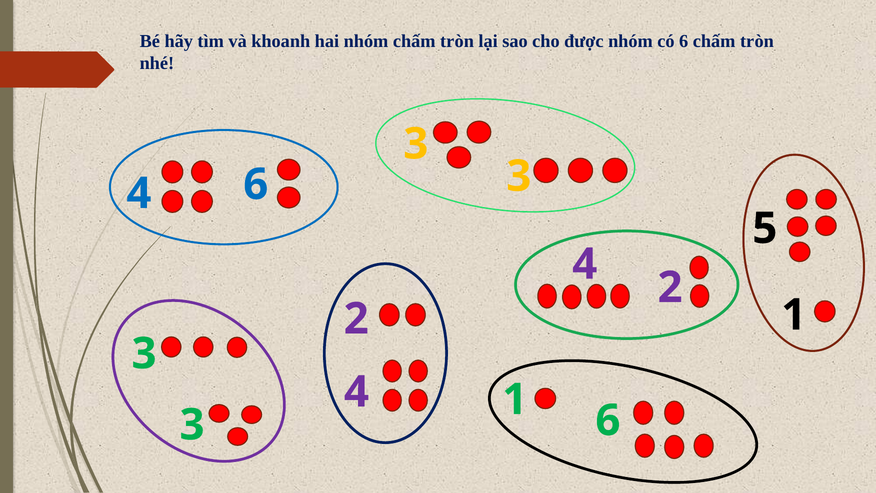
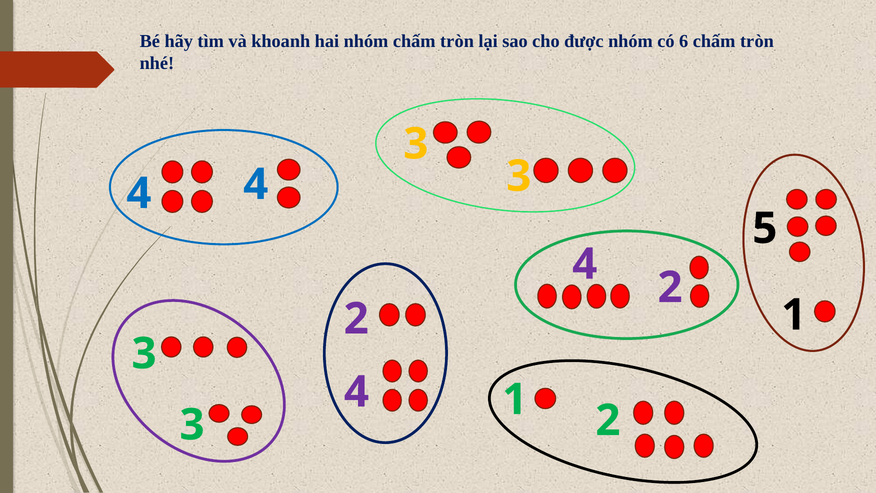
6: 6 -> 4 (256, 184)
6: 6 -> 2 (608, 420)
